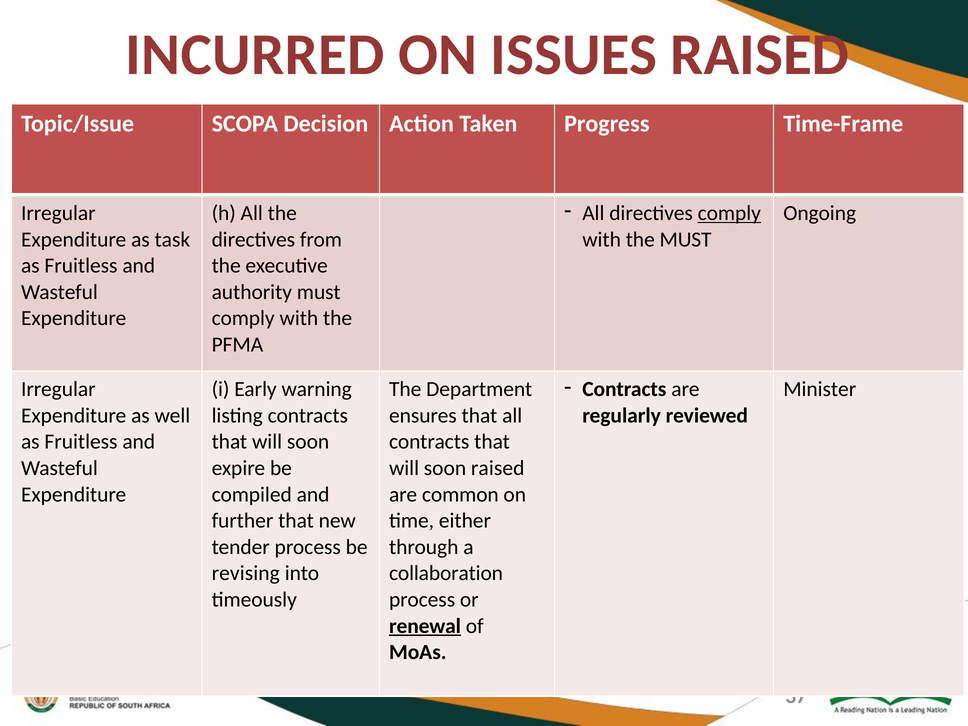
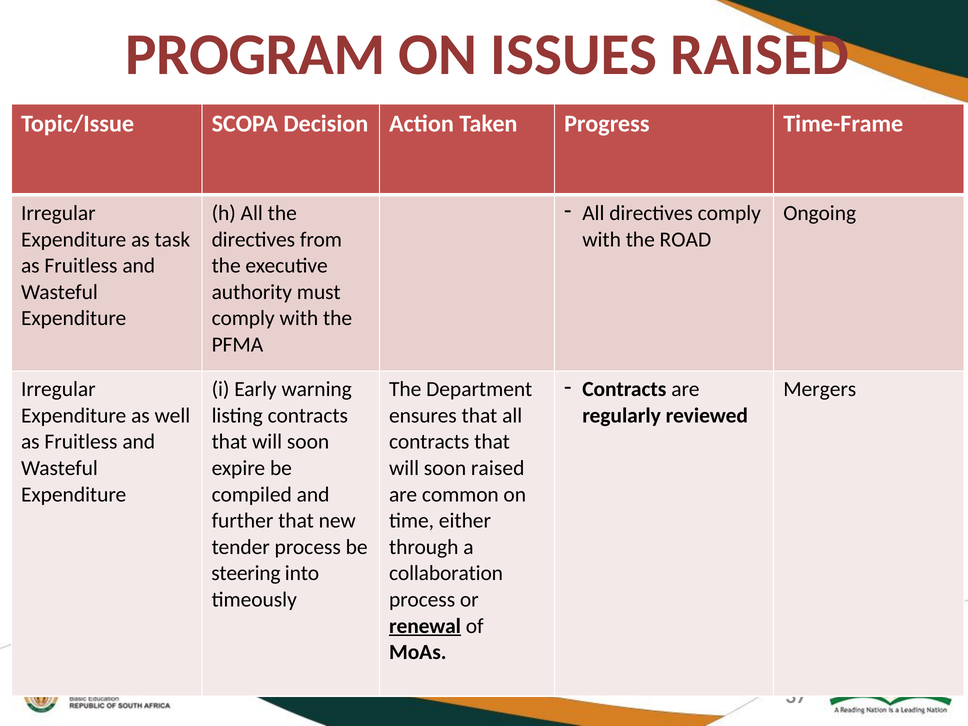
INCURRED: INCURRED -> PROGRAM (255, 55)
comply underline: present -> none (729, 213)
the MUST: MUST -> ROAD (685, 239)
Minister: Minister -> Mergers (820, 389)
revising: revising -> steering (246, 573)
